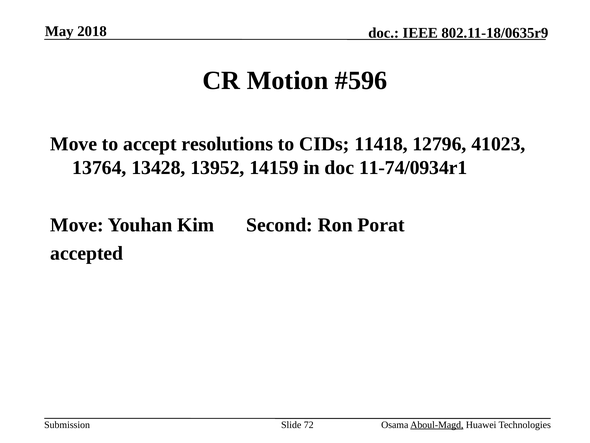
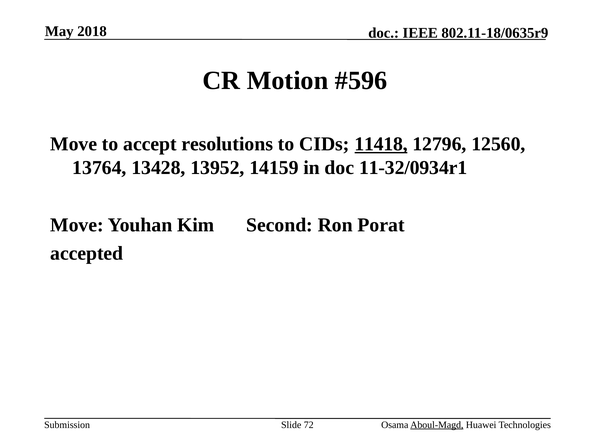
11418 underline: none -> present (381, 144)
41023: 41023 -> 12560 (498, 144)
11-74/0934r1: 11-74/0934r1 -> 11-32/0934r1 (413, 168)
